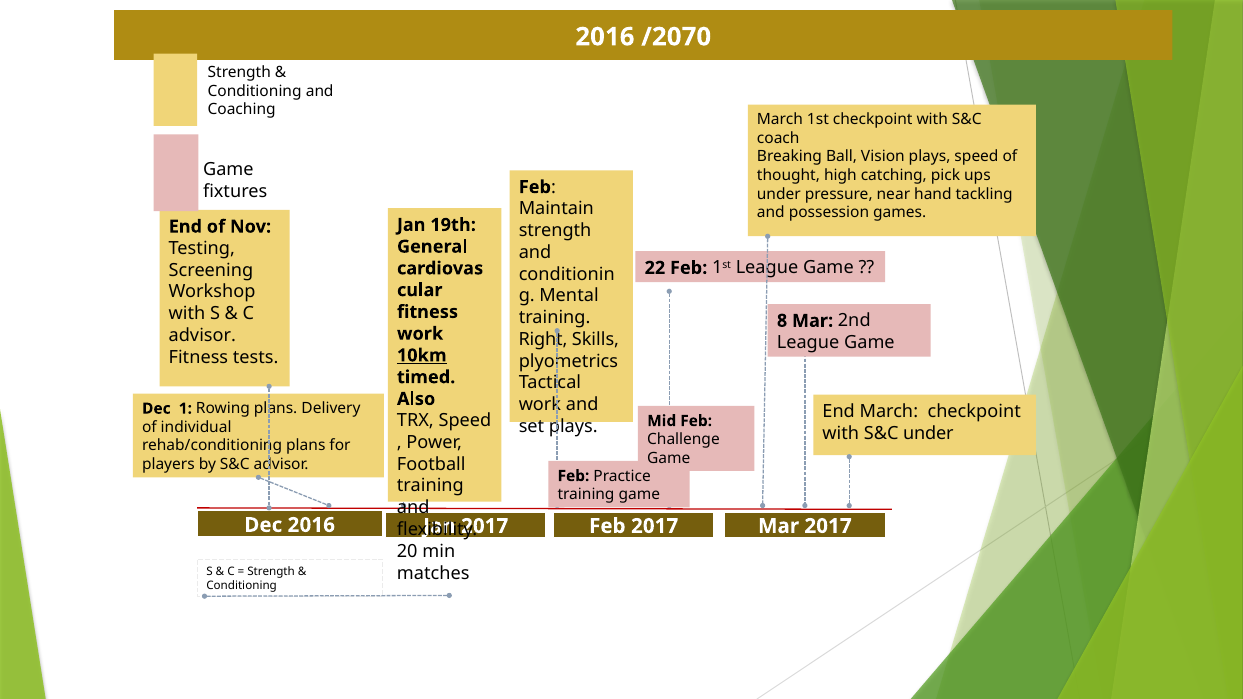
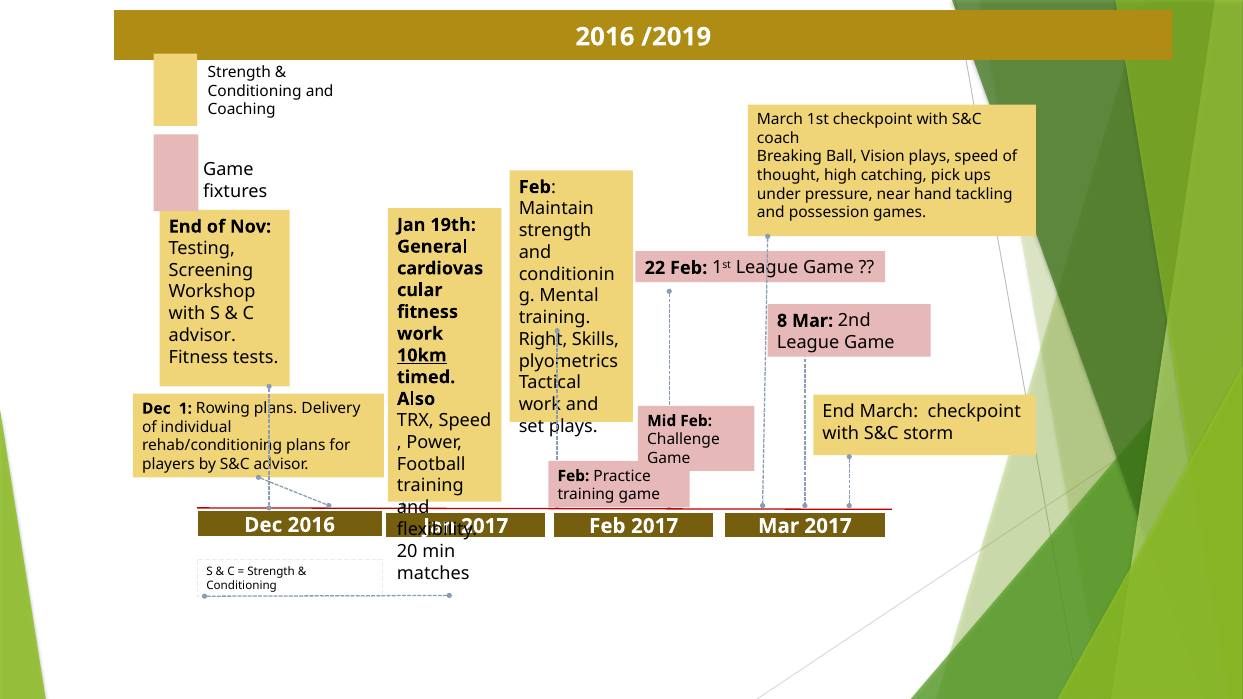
/2070: /2070 -> /2019 (676, 37)
S&C under: under -> storm (928, 433)
